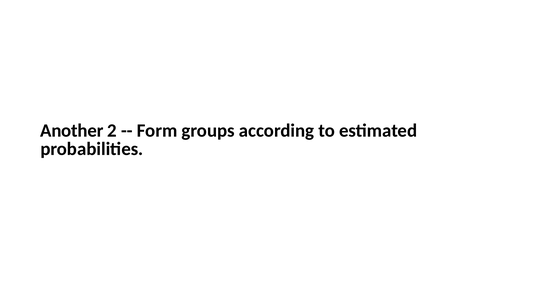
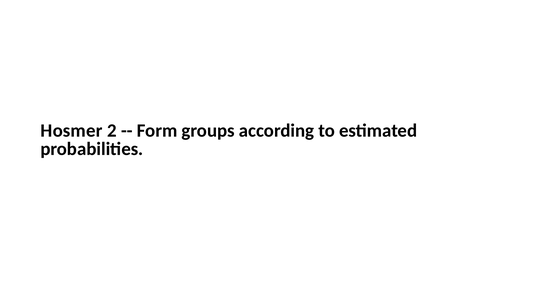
Another: Another -> Hosmer (72, 131)
